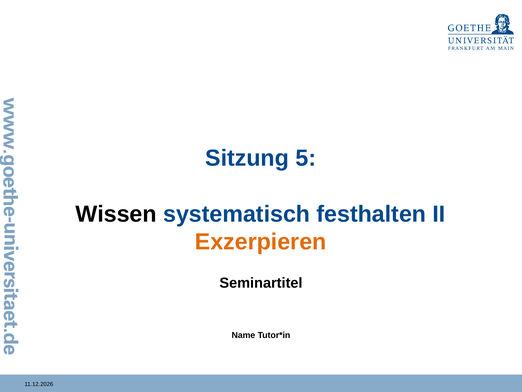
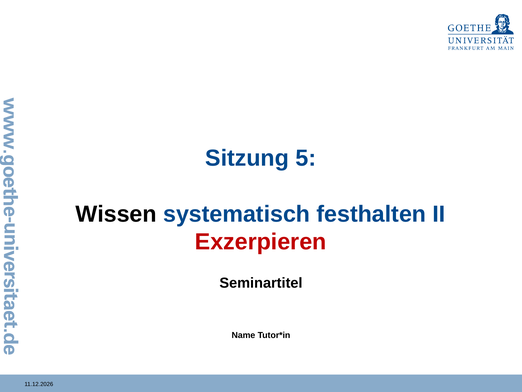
Exzerpieren colour: orange -> red (261, 242)
